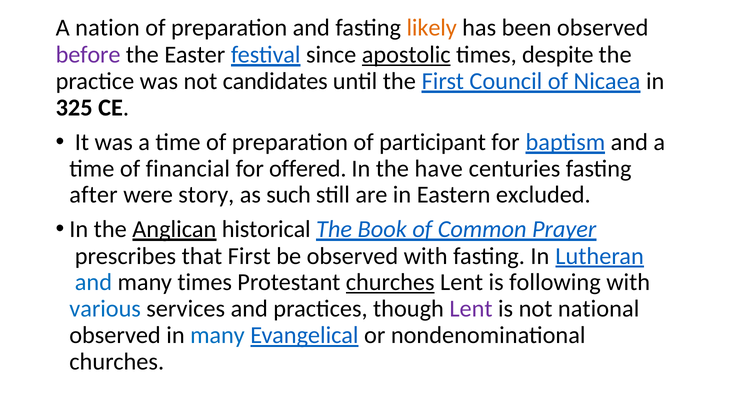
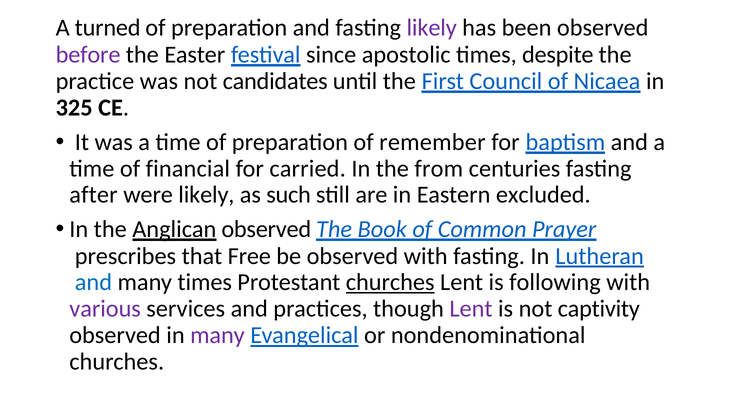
nation: nation -> turned (108, 28)
likely colour: orange -> purple (432, 28)
apostolic underline: present -> none (406, 55)
participant: participant -> remember (432, 142)
offered: offered -> carried (308, 168)
have: have -> from (439, 168)
were story: story -> likely (206, 195)
historical: historical -> observed (266, 229)
that First: First -> Free (249, 256)
various colour: blue -> purple (105, 308)
national: national -> captivity (599, 308)
many colour: blue -> purple (217, 335)
